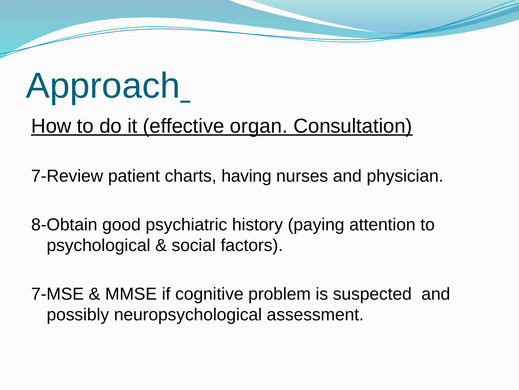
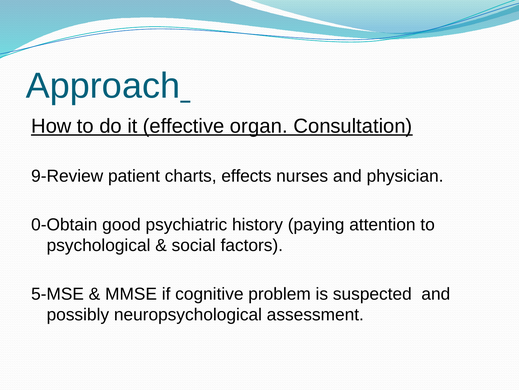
7-Review: 7-Review -> 9-Review (67, 176)
having: having -> effects (246, 176)
8-Obtain: 8-Obtain -> 0-Obtain (64, 224)
7-MSE: 7-MSE -> 5-MSE (58, 294)
